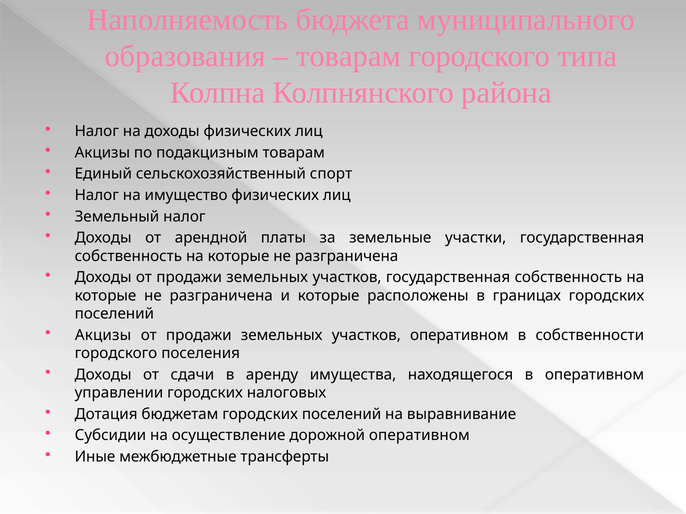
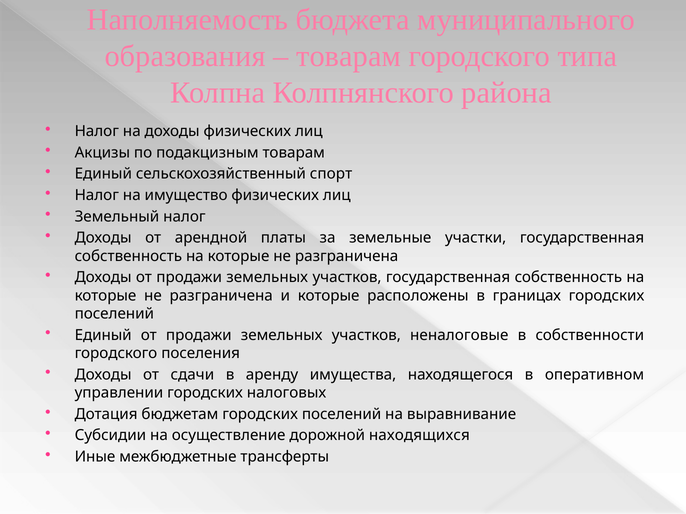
Акцизы: Акцизы -> Единый (103, 335)
участков оперативном: оперативном -> неналоговые (459, 335)
дорожной оперативном: оперативном -> находящихся (419, 436)
